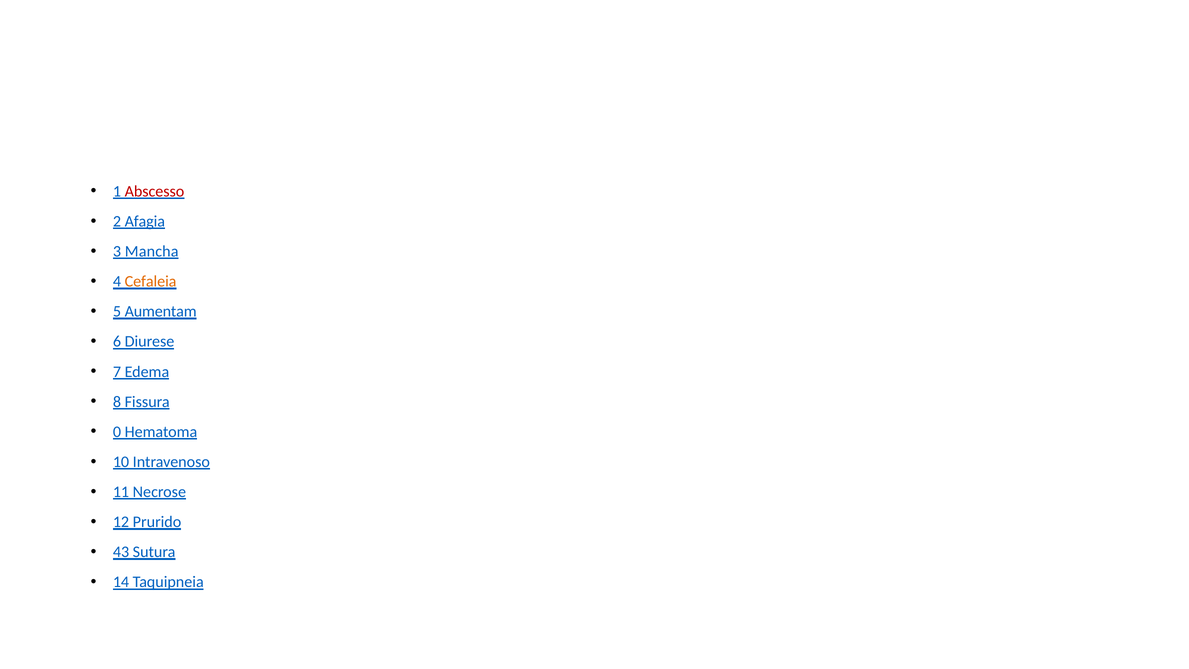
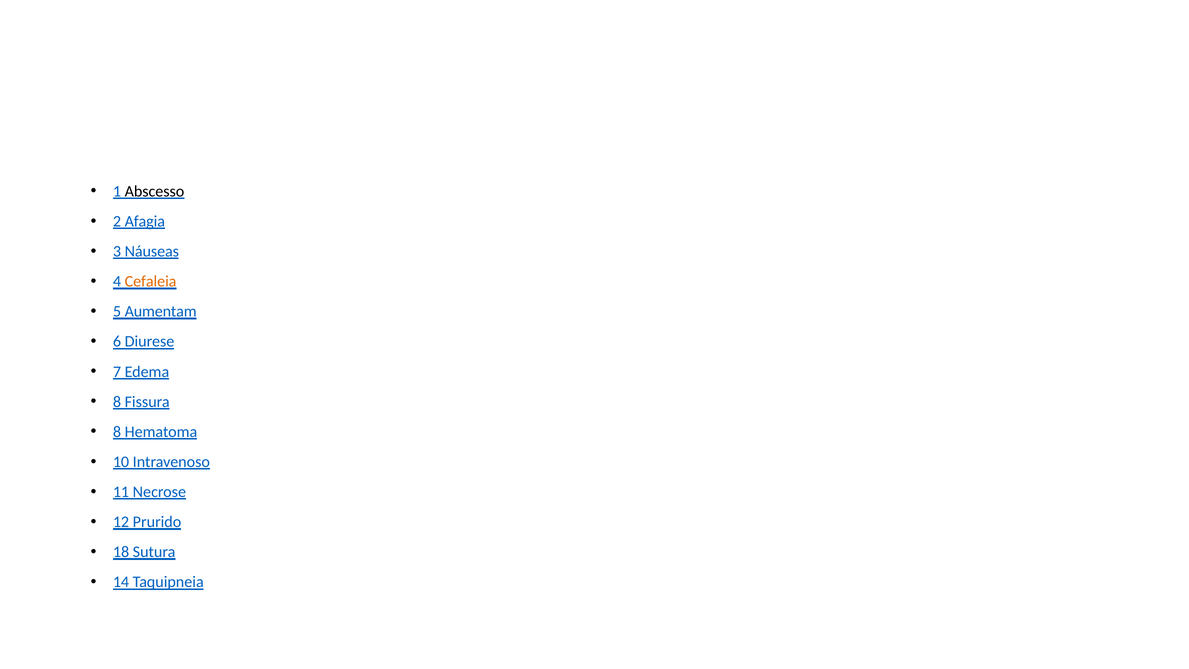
Abscesso colour: red -> black (155, 191)
Mancha: Mancha -> Náuseas (152, 251)
0: 0 -> 8 (117, 432)
43: 43 -> 18 (121, 552)
